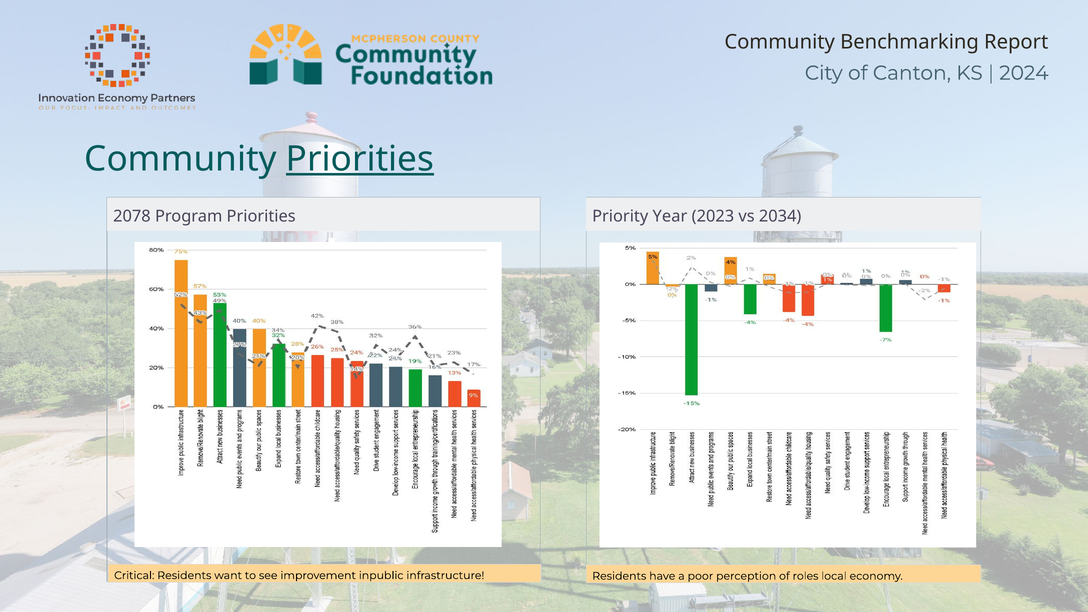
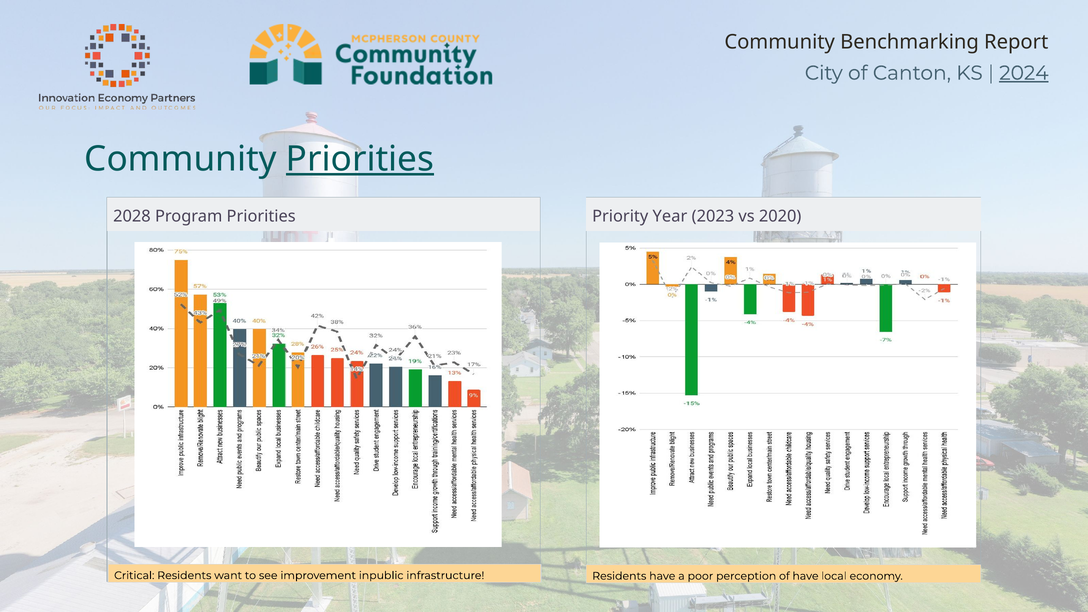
2024 underline: none -> present (1024, 73)
2078: 2078 -> 2028 (132, 217)
2034: 2034 -> 2020 (780, 217)
of roles: roles -> have (806, 576)
